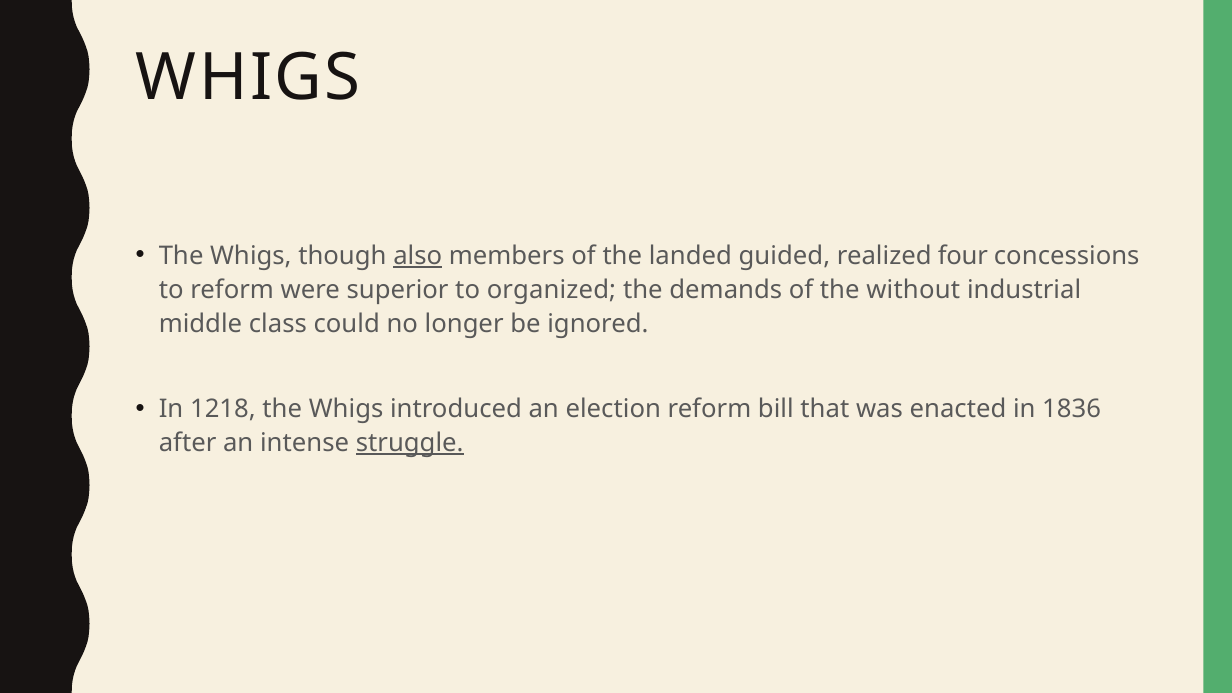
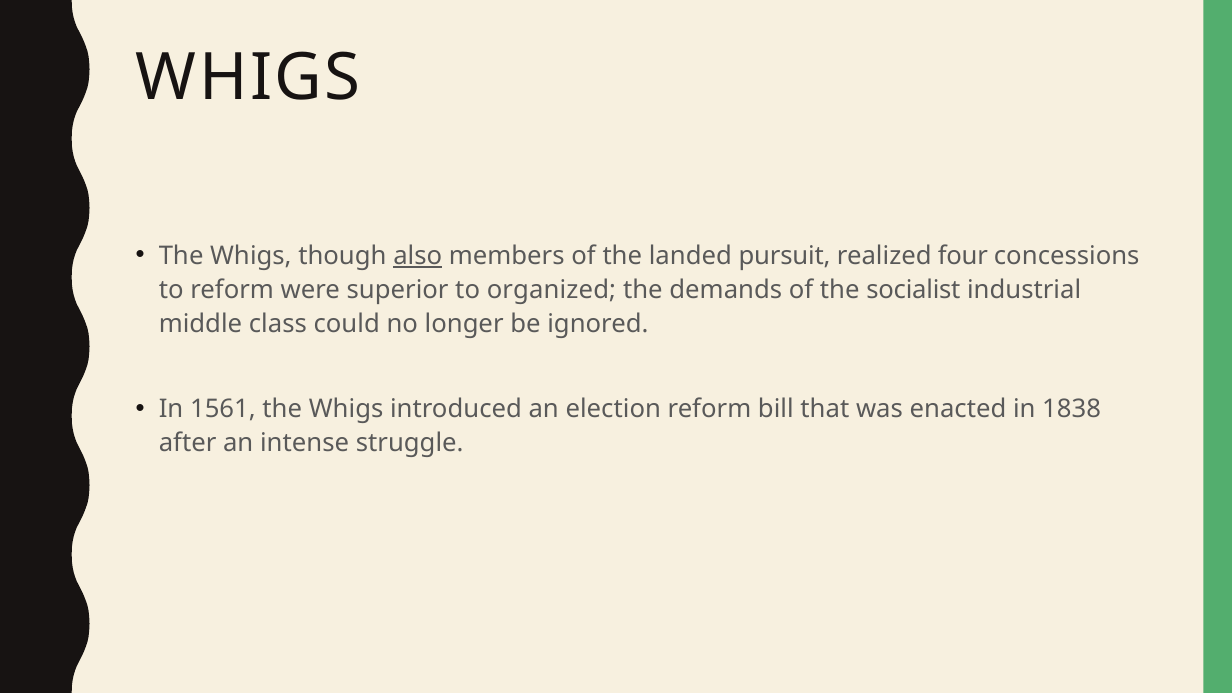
guided: guided -> pursuit (785, 256)
without: without -> socialist (913, 290)
1218: 1218 -> 1561 (223, 409)
1836: 1836 -> 1838 (1072, 409)
struggle underline: present -> none (410, 443)
